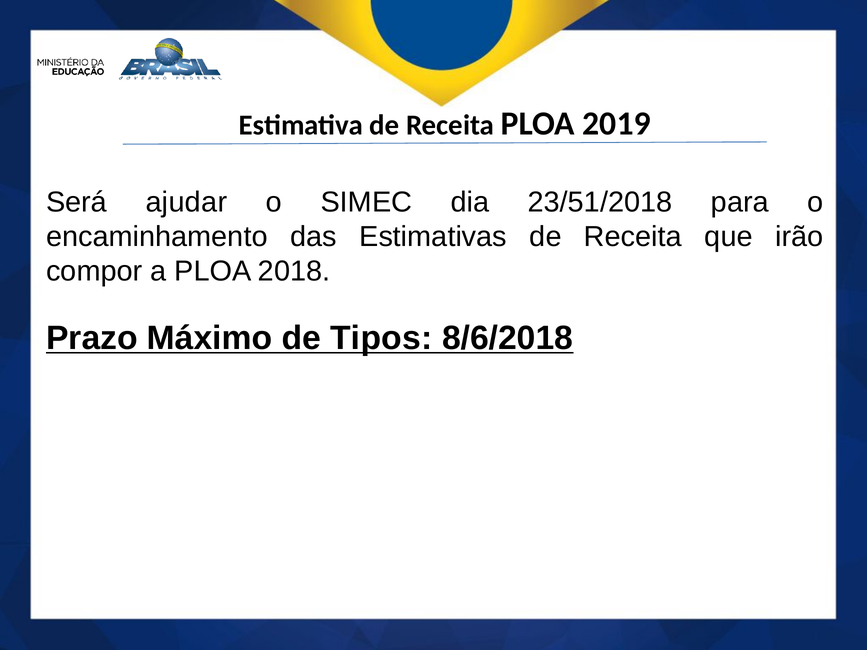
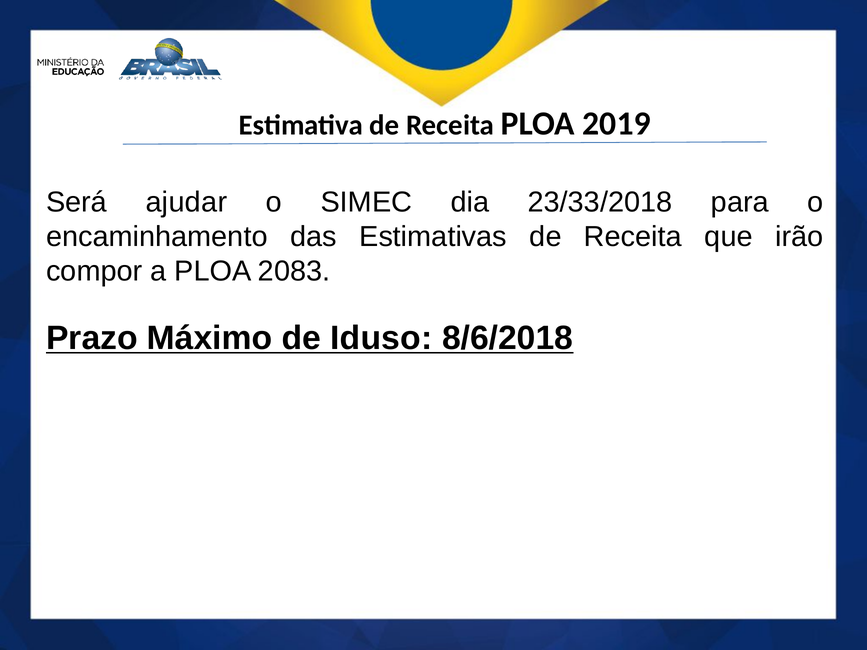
23/51/2018: 23/51/2018 -> 23/33/2018 (600, 202)
2018: 2018 -> 2083 (294, 271)
Tipos: Tipos -> Iduso (381, 338)
